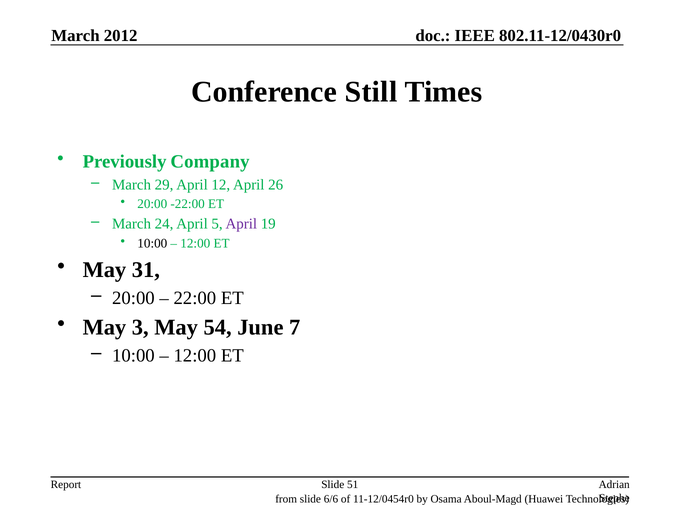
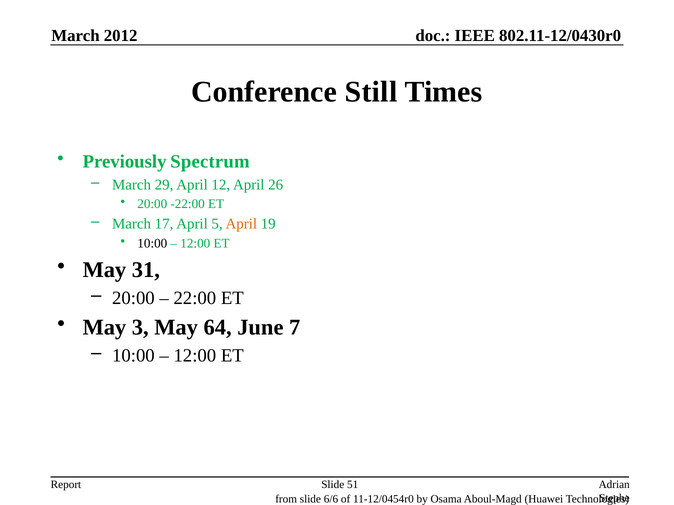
Company: Company -> Spectrum (210, 162)
24: 24 -> 17 (164, 224)
April colour: purple -> orange (241, 224)
54: 54 -> 64 (218, 328)
